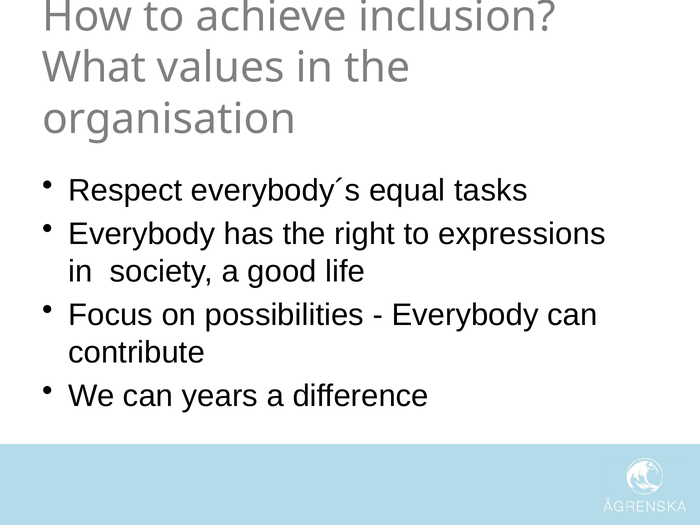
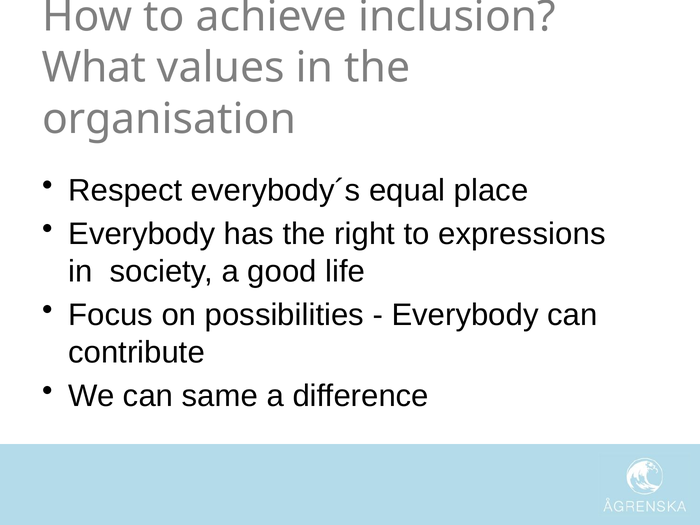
tasks: tasks -> place (491, 190)
years: years -> same (220, 396)
